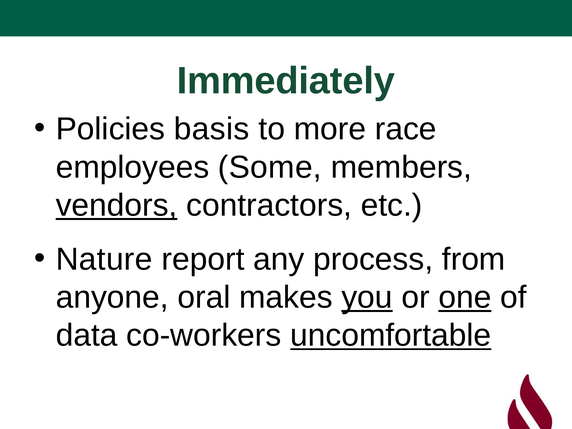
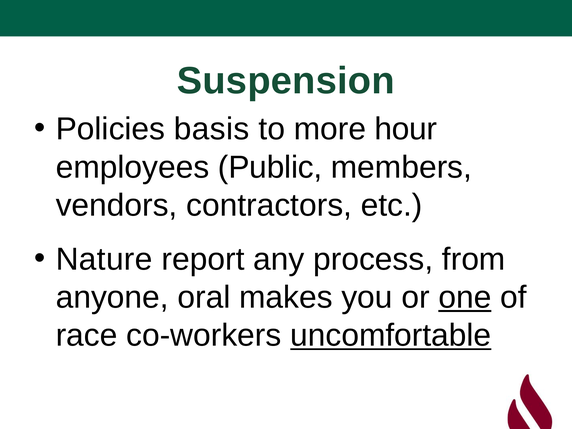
Immediately: Immediately -> Suspension (286, 81)
race: race -> hour (406, 129)
Some: Some -> Public (270, 167)
vendors underline: present -> none (117, 205)
you underline: present -> none (367, 297)
data: data -> race (87, 336)
